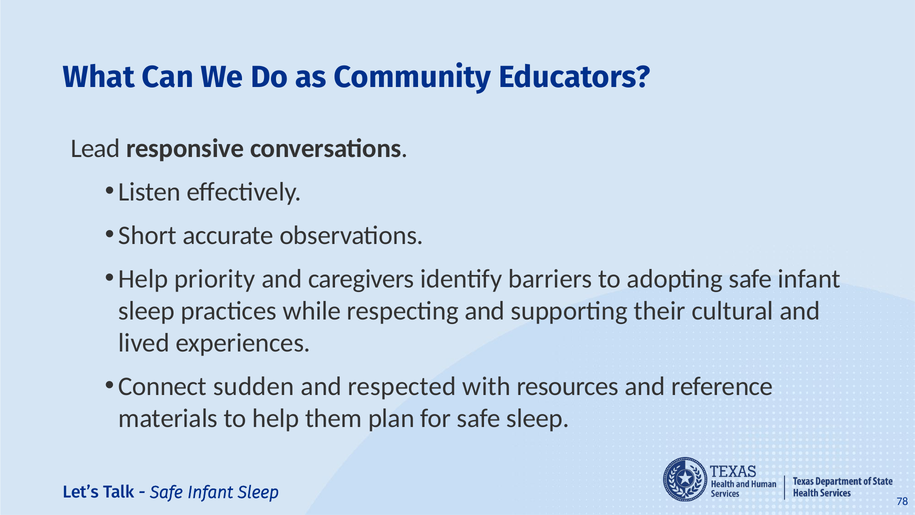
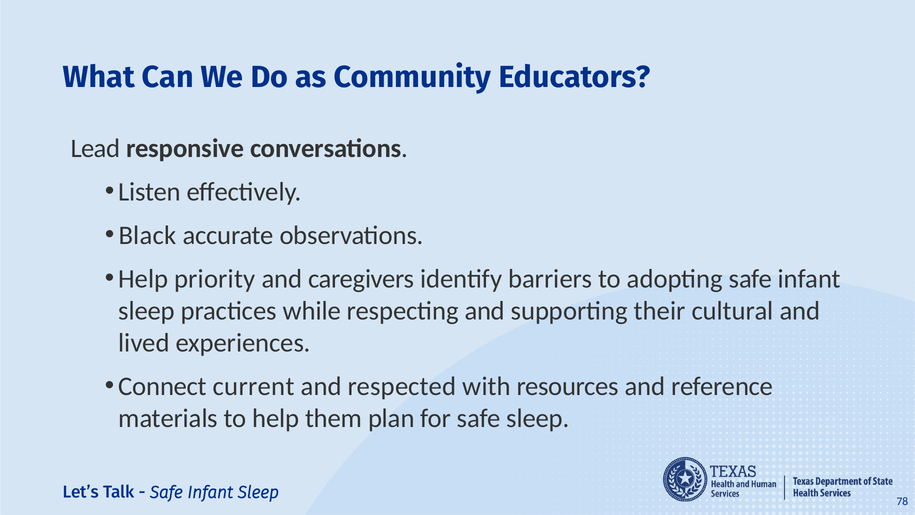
Short: Short -> Black (148, 235)
sudden: sudden -> current (254, 386)
